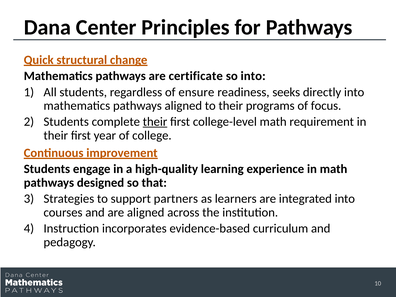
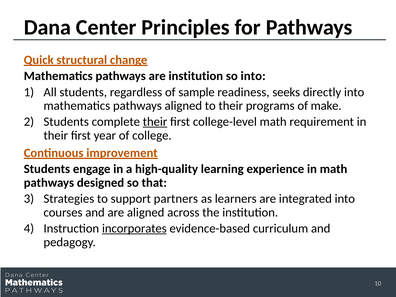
are certificate: certificate -> institution (196, 76)
ensure: ensure -> sample (197, 92)
focus: focus -> make (326, 106)
incorporates underline: none -> present (134, 228)
